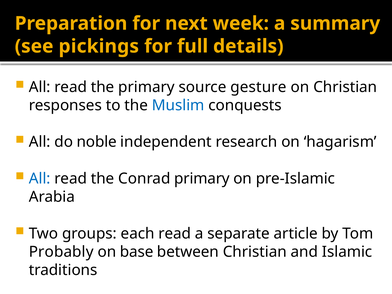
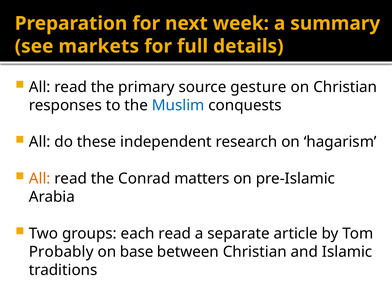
pickings: pickings -> markets (99, 46)
noble: noble -> these (97, 142)
All colour: blue -> orange (40, 179)
Conrad primary: primary -> matters (202, 179)
